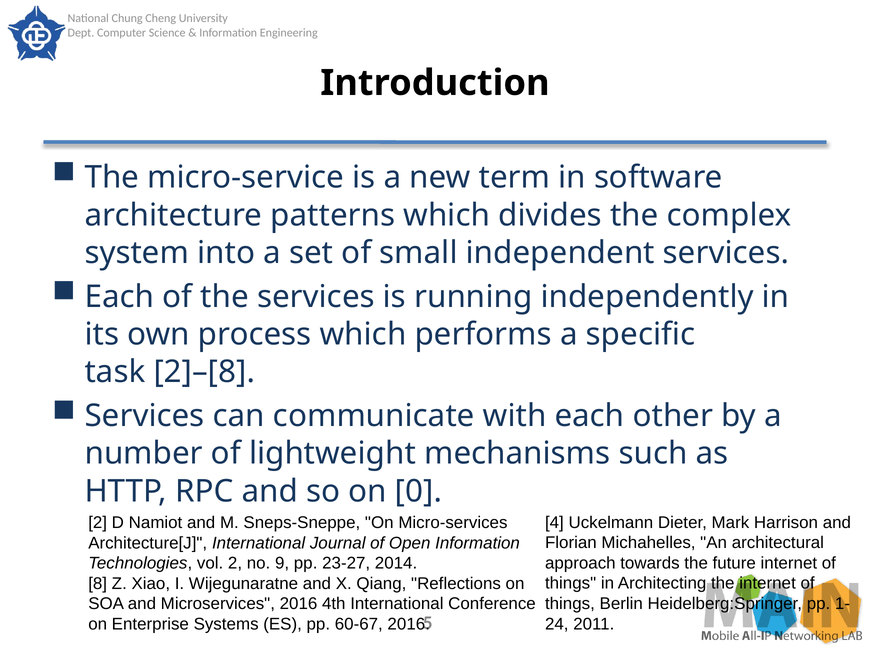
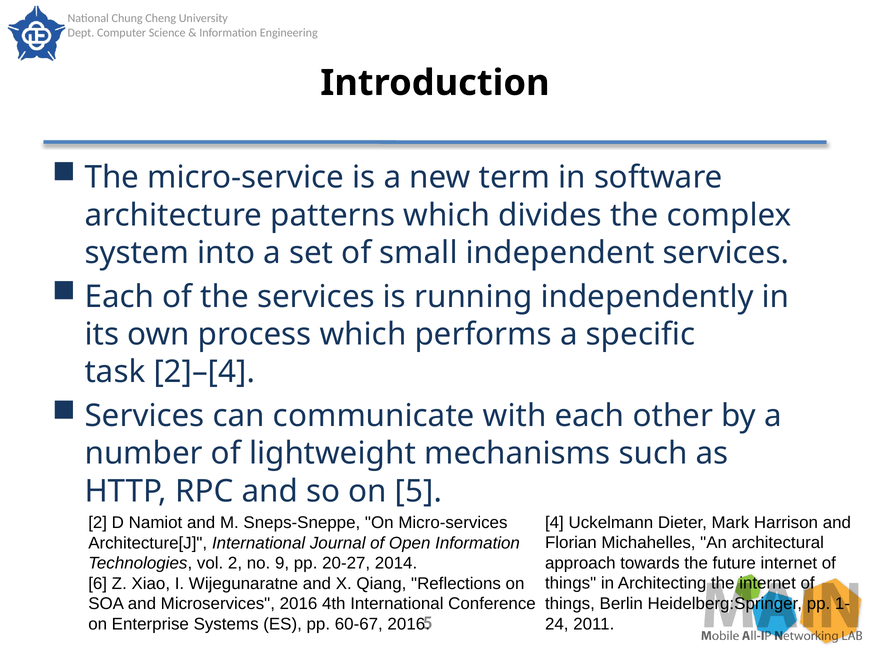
2]–[8: 2]–[8 -> 2]–[4 (204, 372)
on 0: 0 -> 5 (419, 492)
23-27: 23-27 -> 20-27 (346, 564)
8: 8 -> 6 (98, 584)
